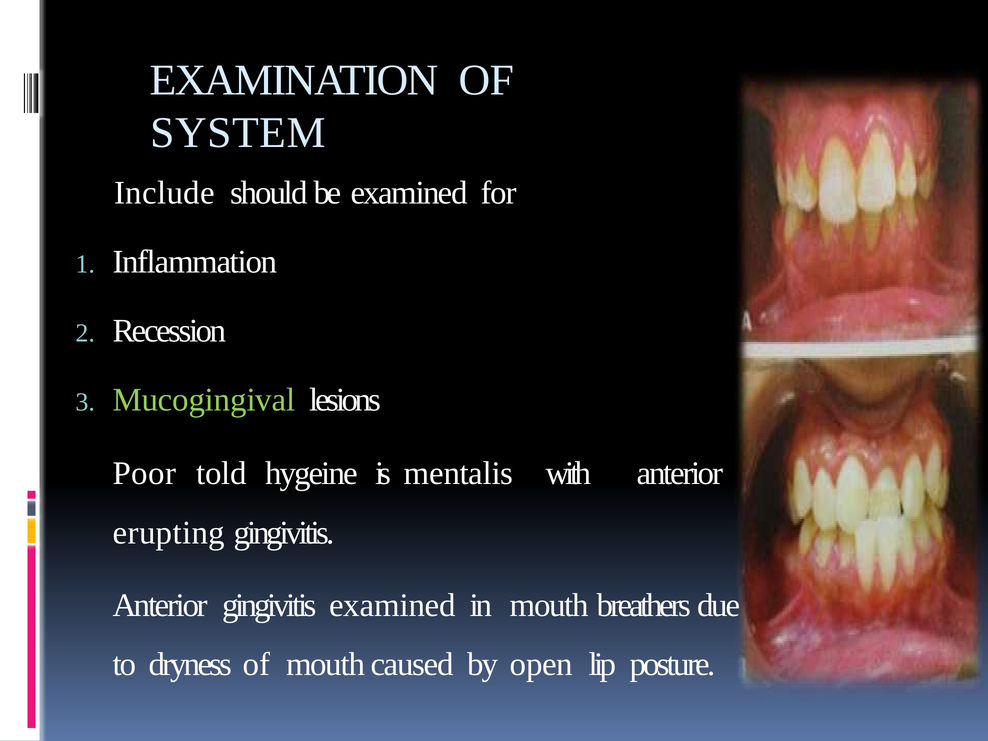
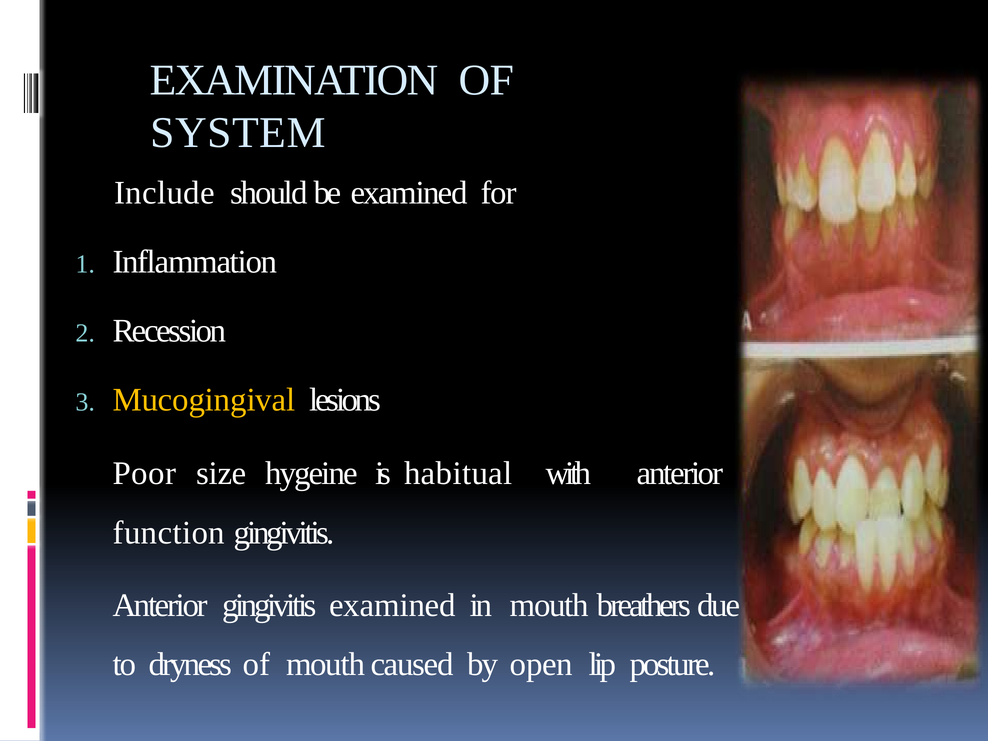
Mucogingival colour: light green -> yellow (204, 400)
told: told -> size (221, 474)
mentalis: mentalis -> habitual (458, 474)
erupting: erupting -> function (169, 533)
